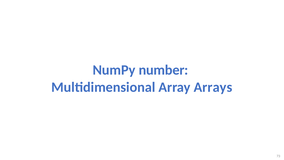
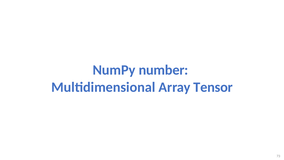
Arrays: Arrays -> Tensor (213, 87)
